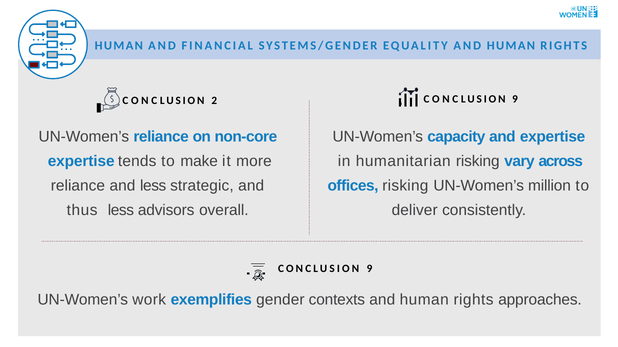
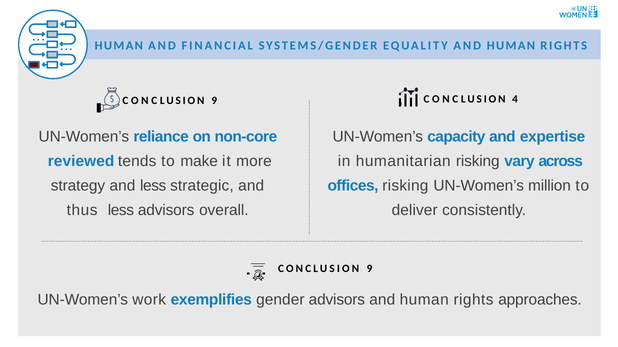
2: 2 -> 9 (214, 101)
9: 9 -> 4 (515, 99)
expertise: expertise -> reviewed (81, 161)
reliance: reliance -> strategy (78, 186)
gender contexts: contexts -> advisors (337, 300)
